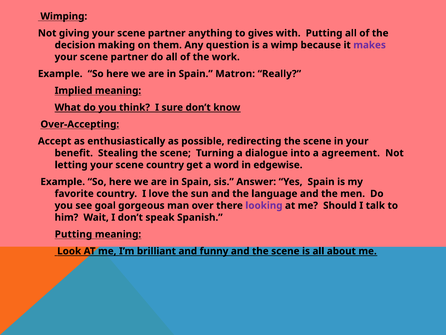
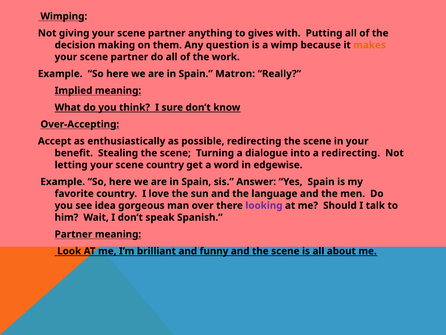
makes colour: purple -> orange (370, 45)
a agreement: agreement -> redirecting (351, 153)
goal: goal -> idea (105, 205)
Putting: Putting -> Partner (73, 234)
